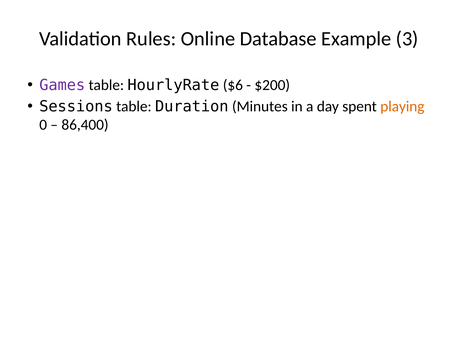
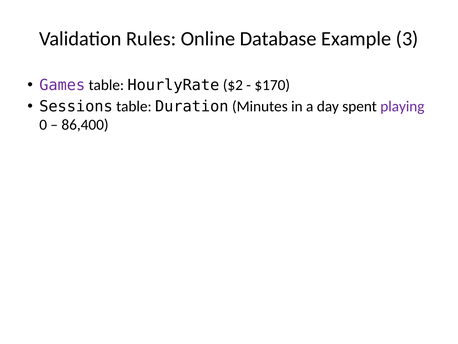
$6: $6 -> $2 (233, 85)
$200: $200 -> $170 (272, 85)
playing colour: orange -> purple (402, 106)
